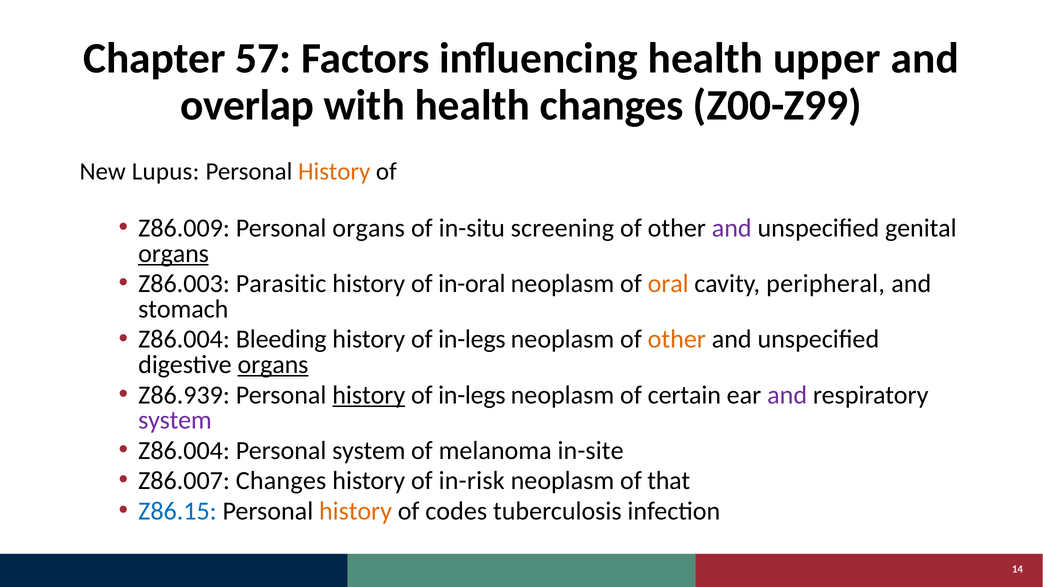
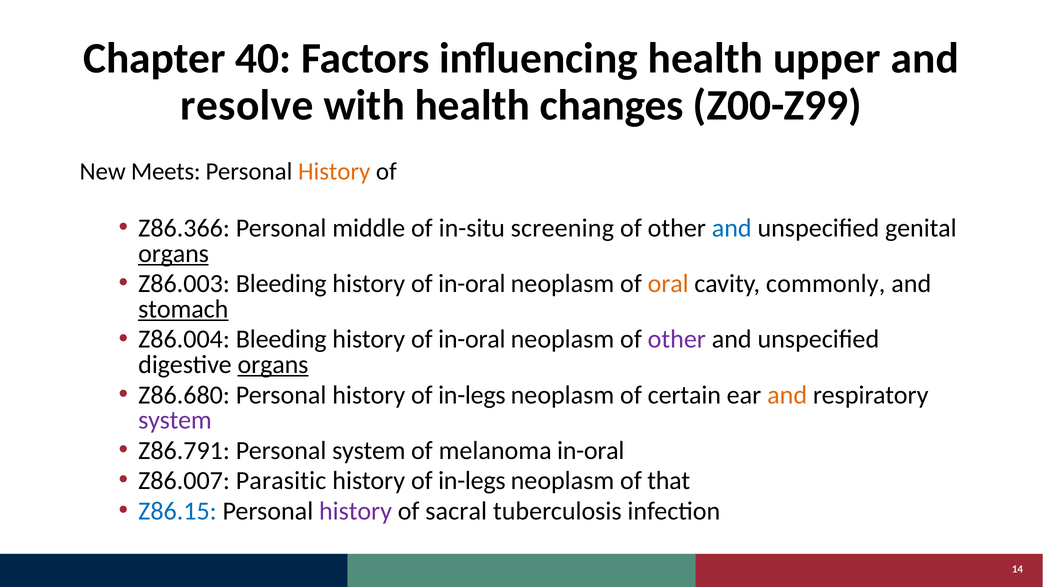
57: 57 -> 40 (263, 58)
overlap: overlap -> resolve (247, 105)
Lupus: Lupus -> Meets (166, 171)
Z86.009: Z86.009 -> Z86.366 (184, 228)
Personal organs: organs -> middle (369, 228)
and colour: purple -> blue (732, 228)
Z86.003 Parasitic: Parasitic -> Bleeding (281, 284)
peripheral: peripheral -> commonly (826, 284)
stomach underline: none -> present (183, 309)
in-legs: in-legs -> in-oral (472, 339)
other colour: orange -> purple (677, 339)
Z86.939: Z86.939 -> Z86.680 (184, 395)
history underline: present -> none (369, 395)
and colour: purple -> orange (787, 395)
Z86.004: Z86.004 -> Z86.791 (184, 450)
melanoma in-site: in-site -> in-oral (591, 450)
Z86.007 Changes: Changes -> Parasitic (281, 480)
in-risk: in-risk -> in-legs (472, 480)
history colour: orange -> purple (356, 511)
codes: codes -> sacral (456, 511)
